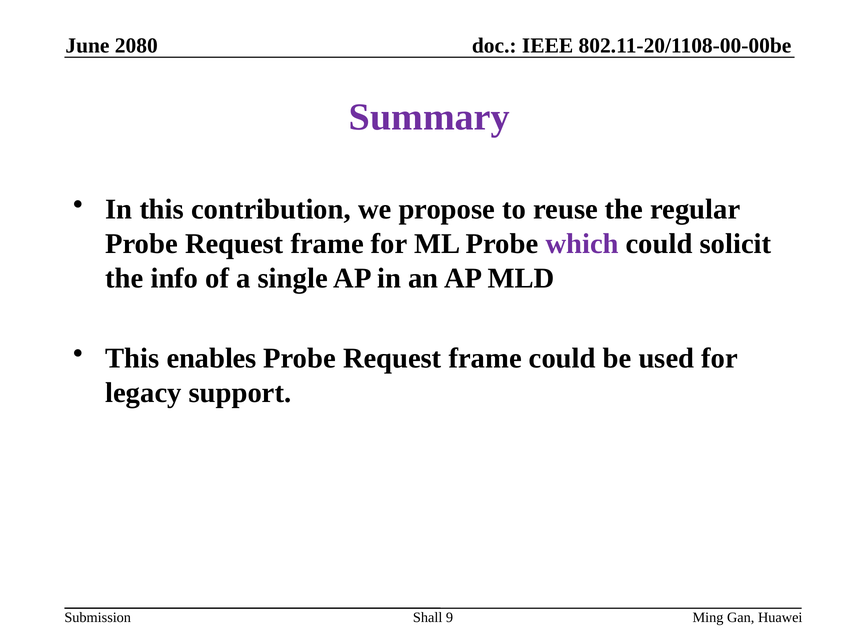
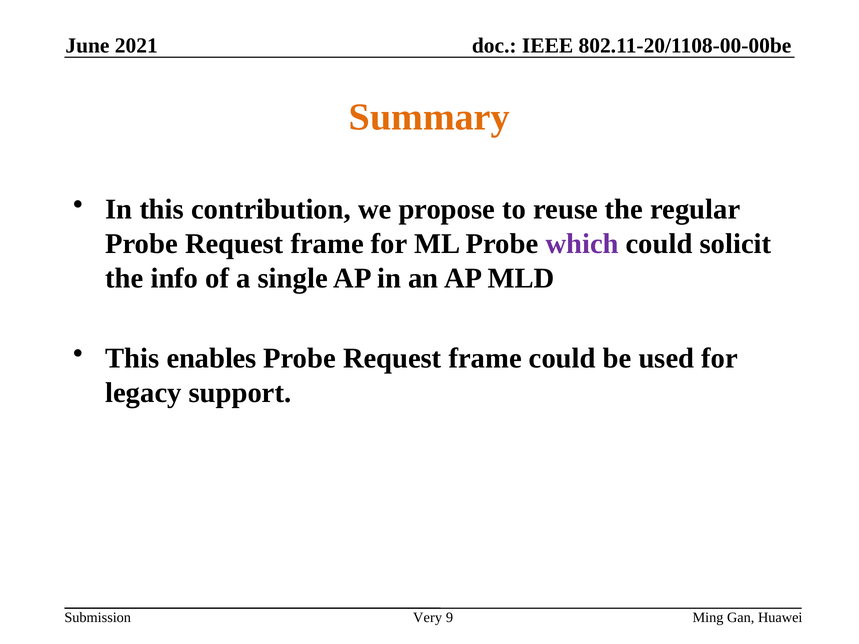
2080: 2080 -> 2021 (136, 46)
Summary colour: purple -> orange (429, 117)
Shall: Shall -> Very (428, 618)
